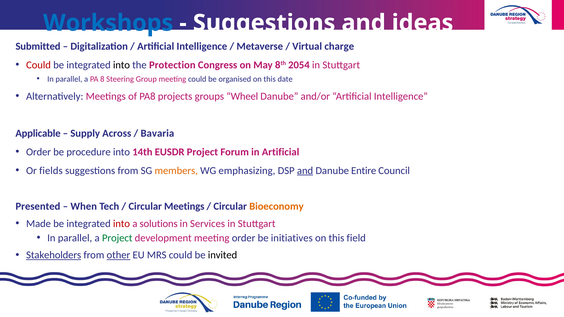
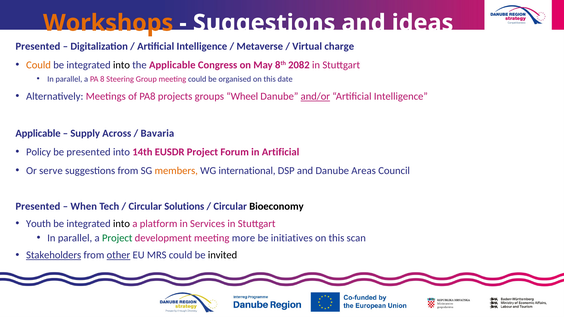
Workshops colour: blue -> orange (108, 23)
Submitted: Submitted -> Presented (38, 46)
Could colour: red -> orange (39, 65)
the Protection: Protection -> Applicable (172, 65)
2054: 2054 -> 2082 (299, 65)
and/or underline: none -> present (315, 96)
Order: Order -> Policy (39, 152)
be procedure: procedure -> presented (89, 152)
fields: fields -> serve (51, 171)
emphasizing: emphasizing -> international (247, 171)
and underline: present -> none (305, 171)
Entire: Entire -> Areas (364, 171)
Circular Meetings: Meetings -> Solutions (184, 206)
Bioeconomy colour: orange -> black (276, 206)
Made: Made -> Youth (39, 224)
into colour: red -> black (121, 224)
solutions: solutions -> platform (159, 224)
meeting order: order -> more (244, 238)
field: field -> scan (356, 238)
